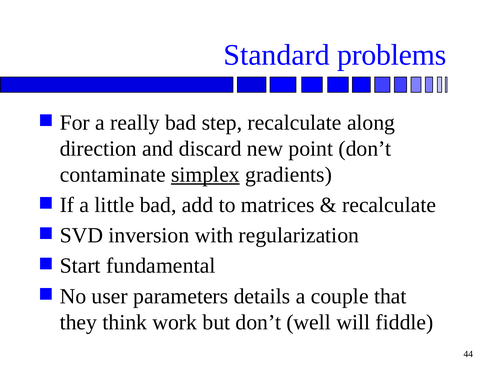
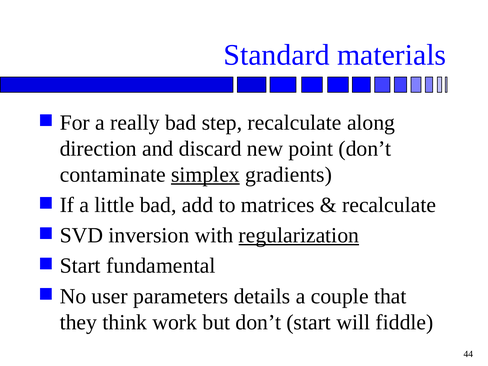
problems: problems -> materials (392, 55)
regularization underline: none -> present (299, 235)
don’t well: well -> start (309, 322)
